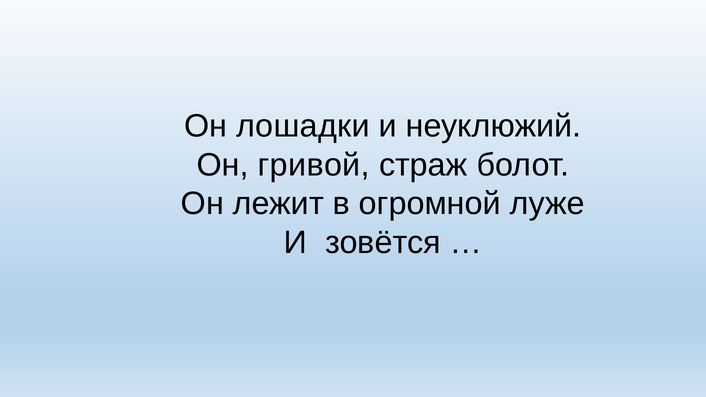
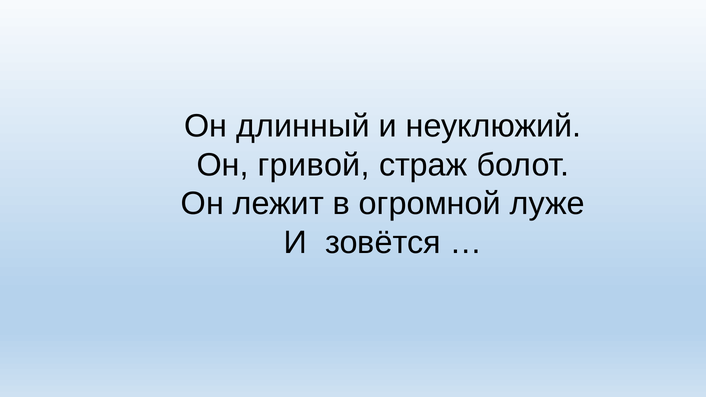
лошадки: лошадки -> длинный (303, 126)
